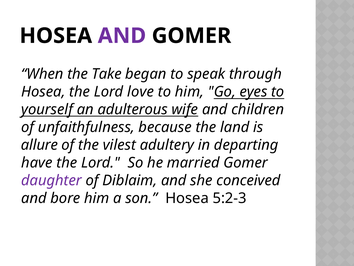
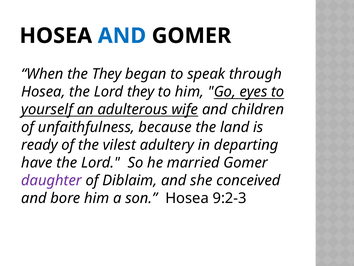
AND colour: purple -> blue (122, 36)
the Take: Take -> They (107, 74)
Lord love: love -> they (141, 92)
allure: allure -> ready (39, 145)
5:2-3: 5:2-3 -> 9:2-3 (230, 198)
